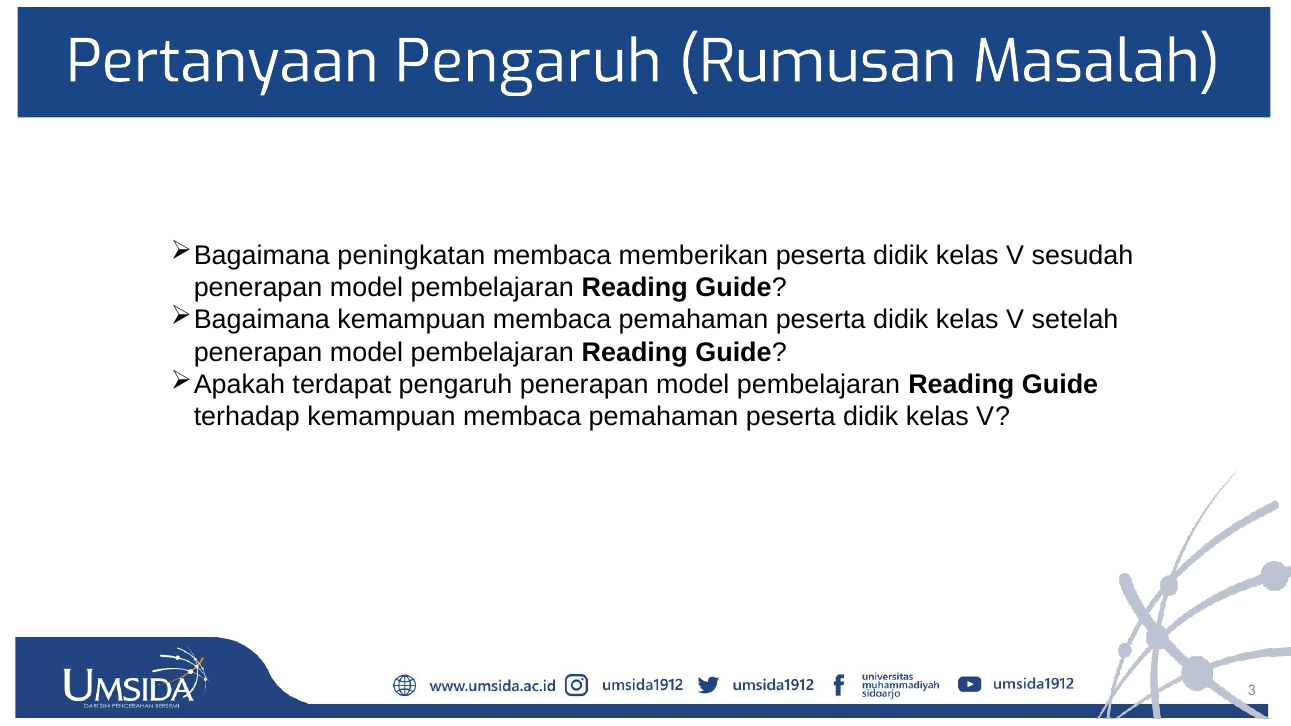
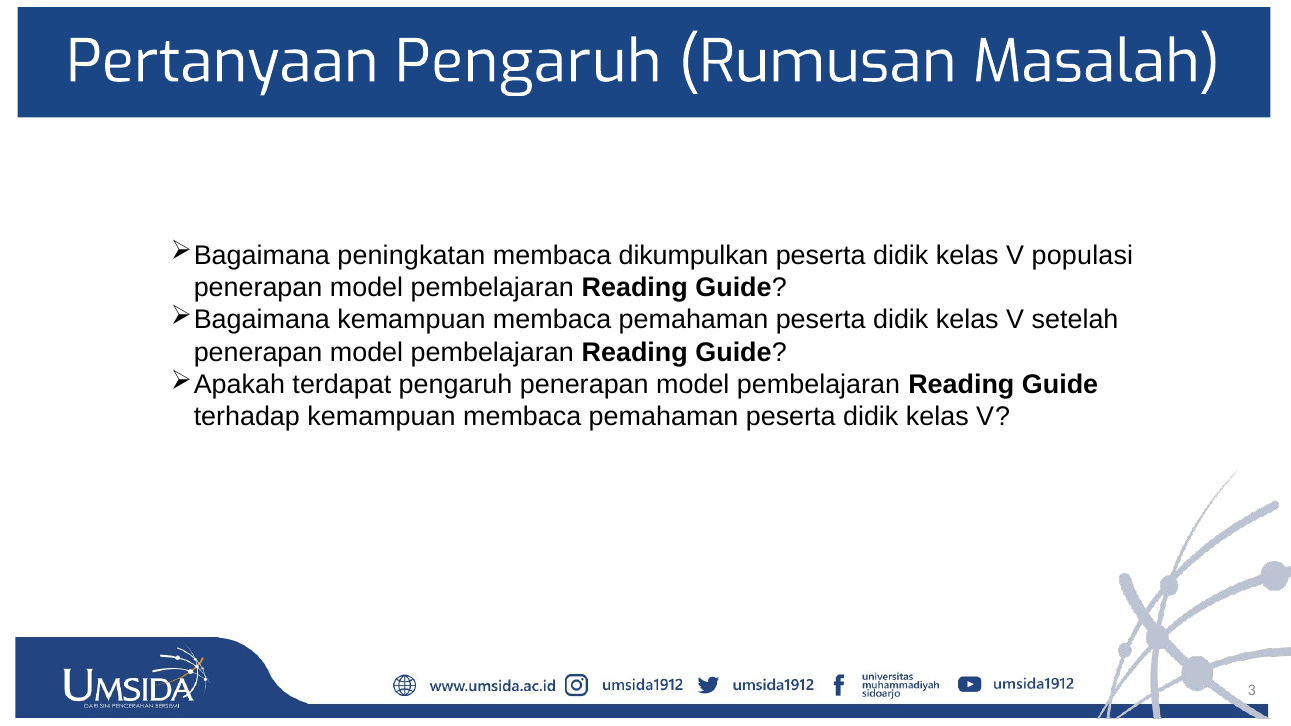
memberikan: memberikan -> dikumpulkan (694, 255)
sesudah: sesudah -> populasi (1082, 255)
